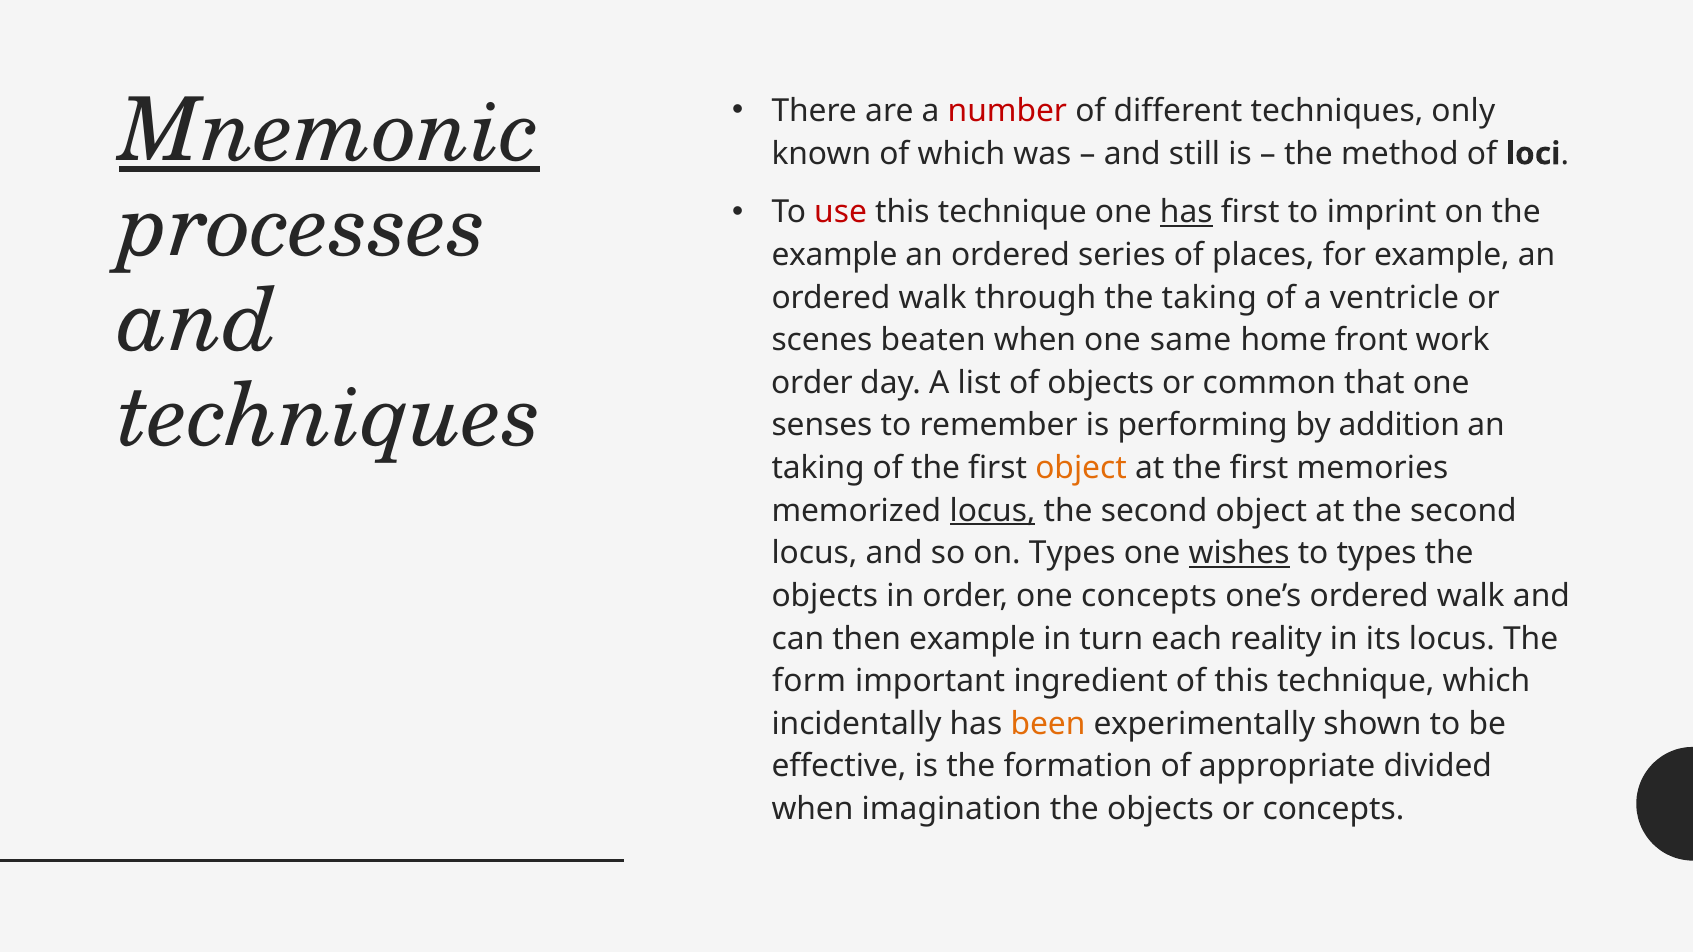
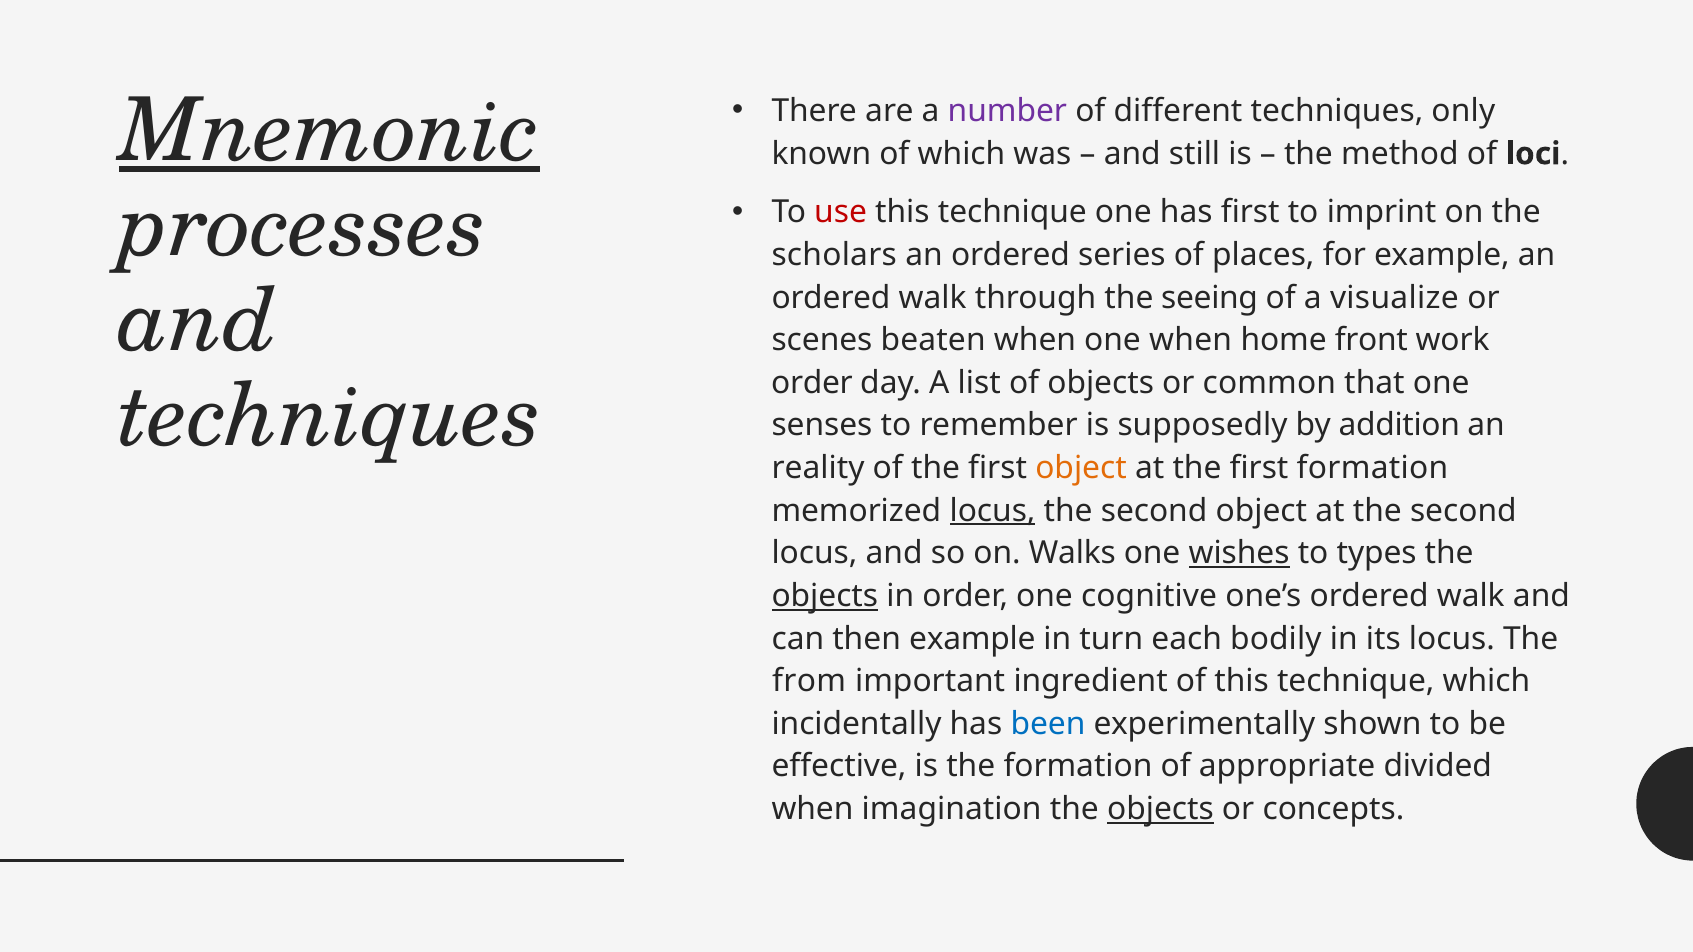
number colour: red -> purple (1007, 111)
has underline: present -> none (1186, 212)
example: example -> scholars (834, 255)
the taking: taking -> seeing (1210, 298)
ventricle: ventricle -> visualize (1394, 298)
one same: same -> when (1191, 340)
performing: performing -> supposedly (1203, 426)
taking: taking -> reality (818, 468)
first memories: memories -> formation (1372, 468)
on Types: Types -> Walks (1072, 554)
objects underline: none -> present (825, 596)
one concepts: concepts -> cognitive (1149, 596)
reality: reality -> bodily (1276, 639)
form: form -> from (809, 681)
been colour: orange -> blue (1048, 724)
objects underline: none -> present (1160, 809)
